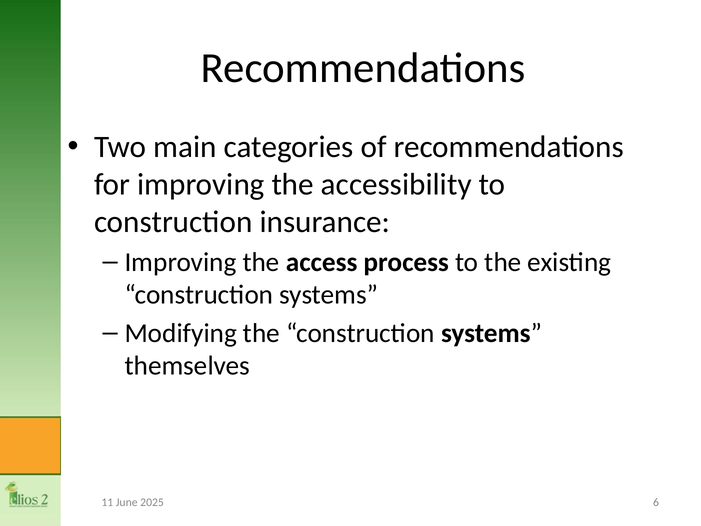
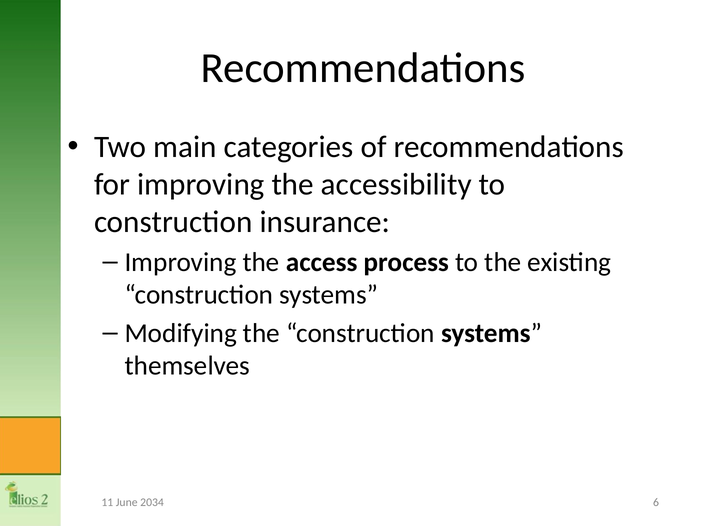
2025: 2025 -> 2034 (152, 502)
